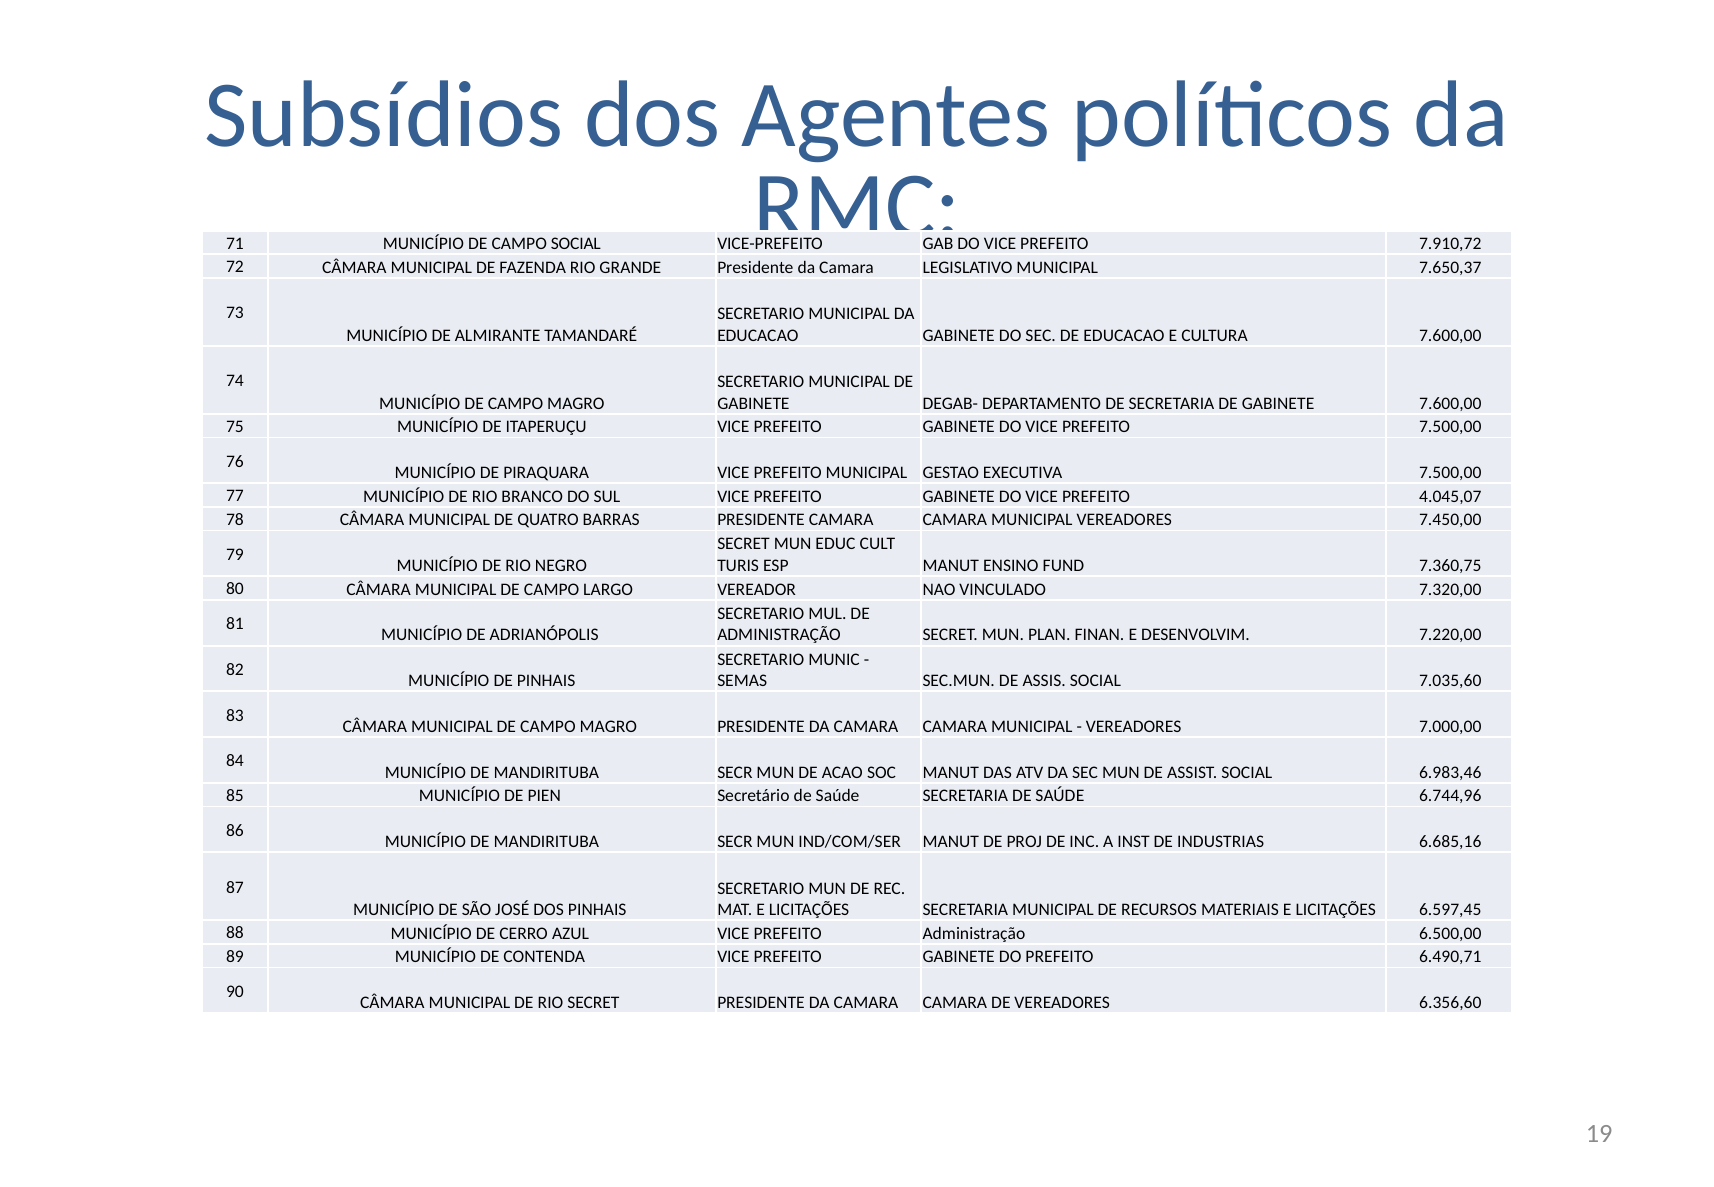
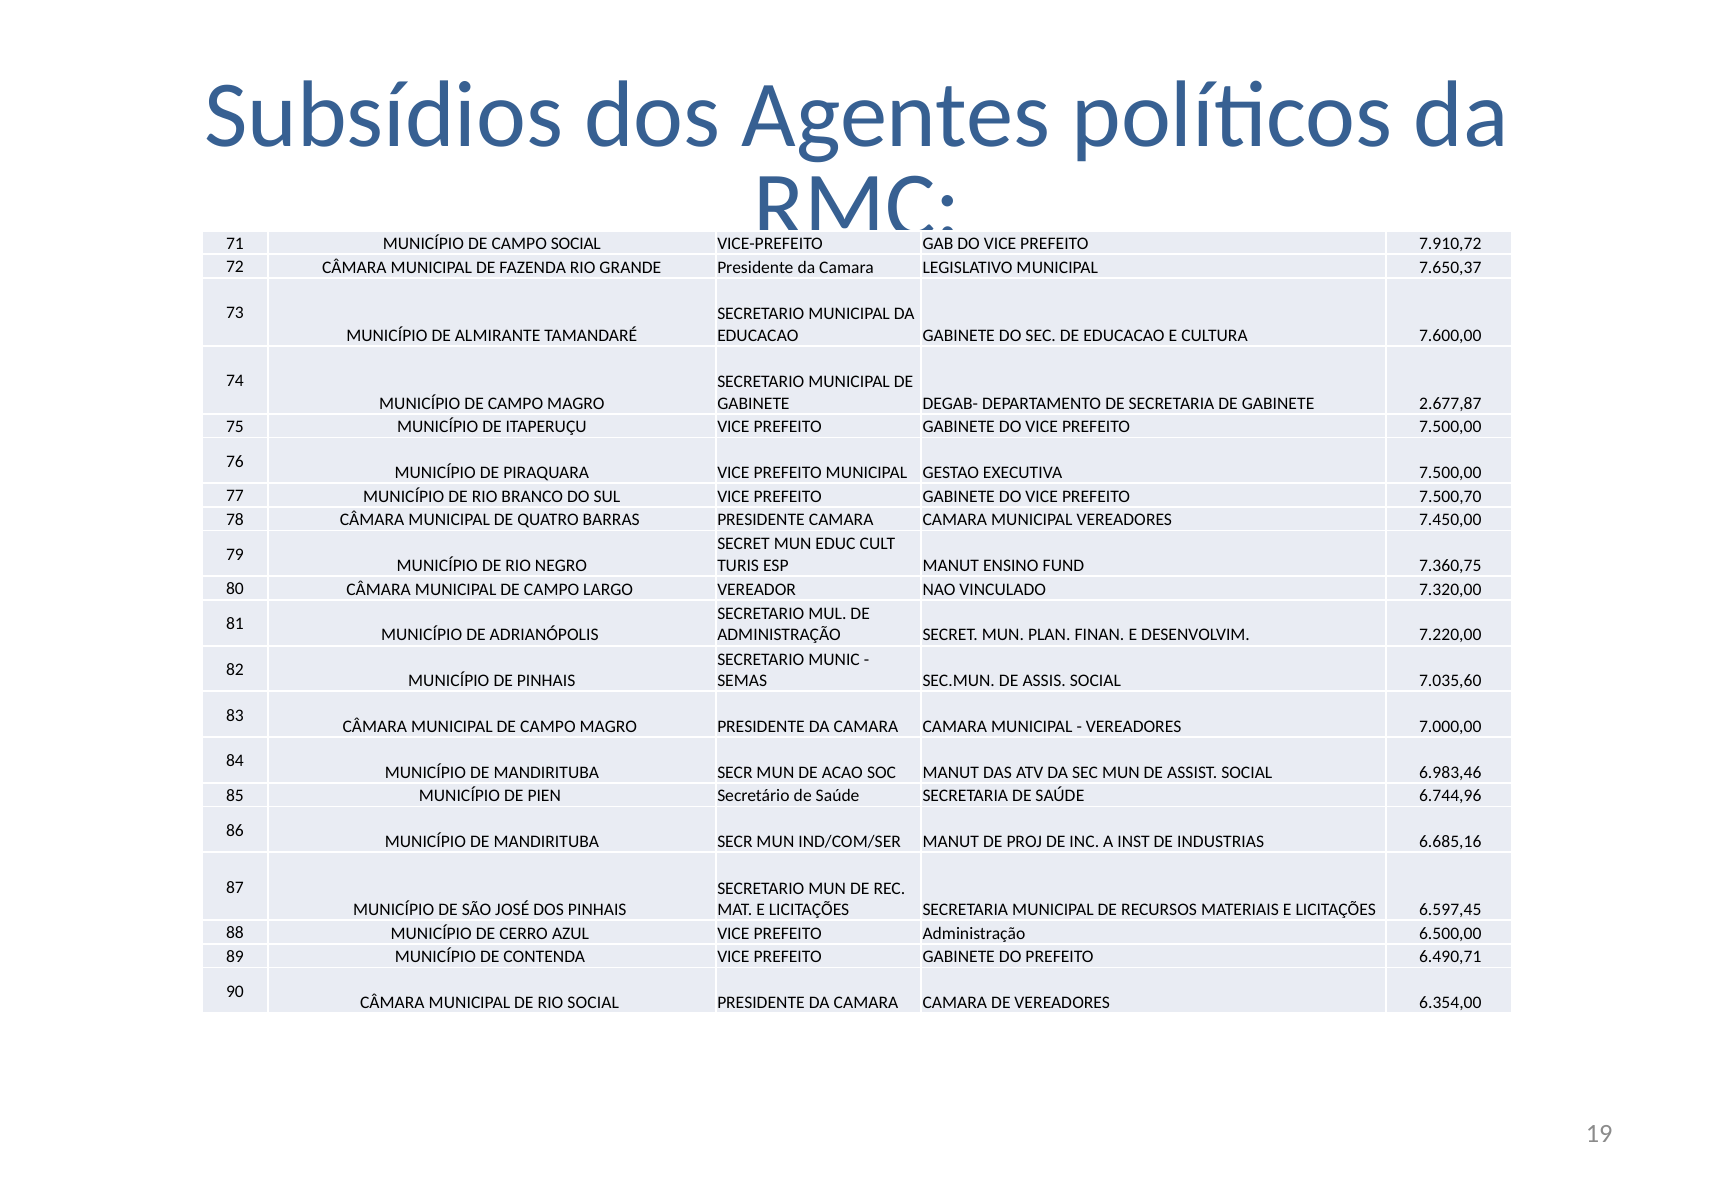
GABINETE 7.600,00: 7.600,00 -> 2.677,87 (1450, 403)
4.045,07: 4.045,07 -> 7.500,70 (1450, 496)
RIO SECRET: SECRET -> SOCIAL (593, 1002)
6.356,60: 6.356,60 -> 6.354,00 (1450, 1002)
